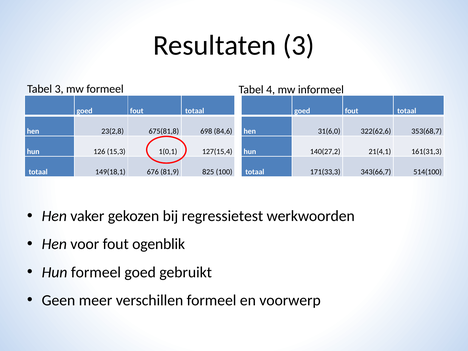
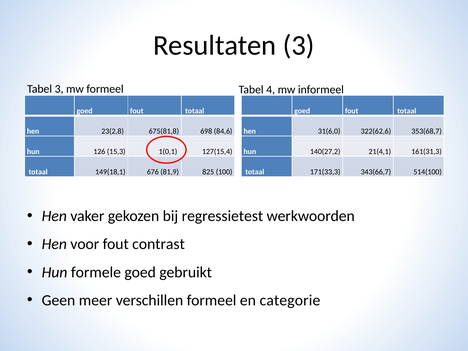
ogenblik: ogenblik -> contrast (159, 244)
Hun formeel: formeel -> formele (96, 272)
voorwerp: voorwerp -> categorie (290, 300)
